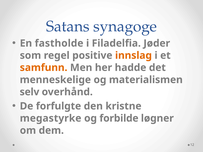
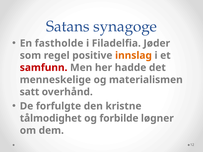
samfunn colour: orange -> red (44, 68)
selv: selv -> satt (29, 92)
megastyrke: megastyrke -> tålmodighet (51, 118)
